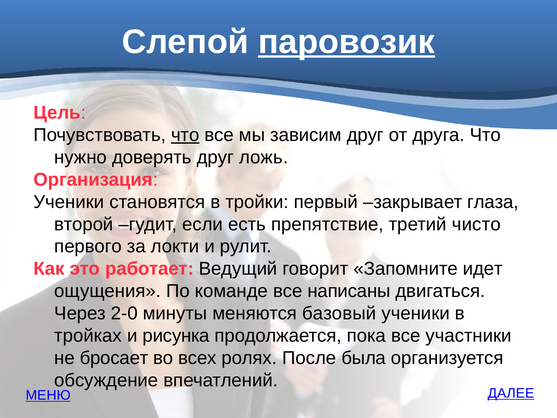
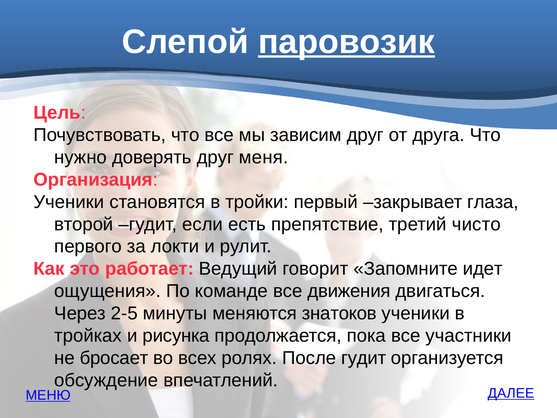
что underline: present -> none (185, 135)
ложь: ложь -> меня (264, 157)
написаны: написаны -> движения (349, 291)
2-0: 2-0 -> 2-5 (124, 313)
базовый: базовый -> знатоков (339, 313)
После была: была -> гудит (364, 358)
